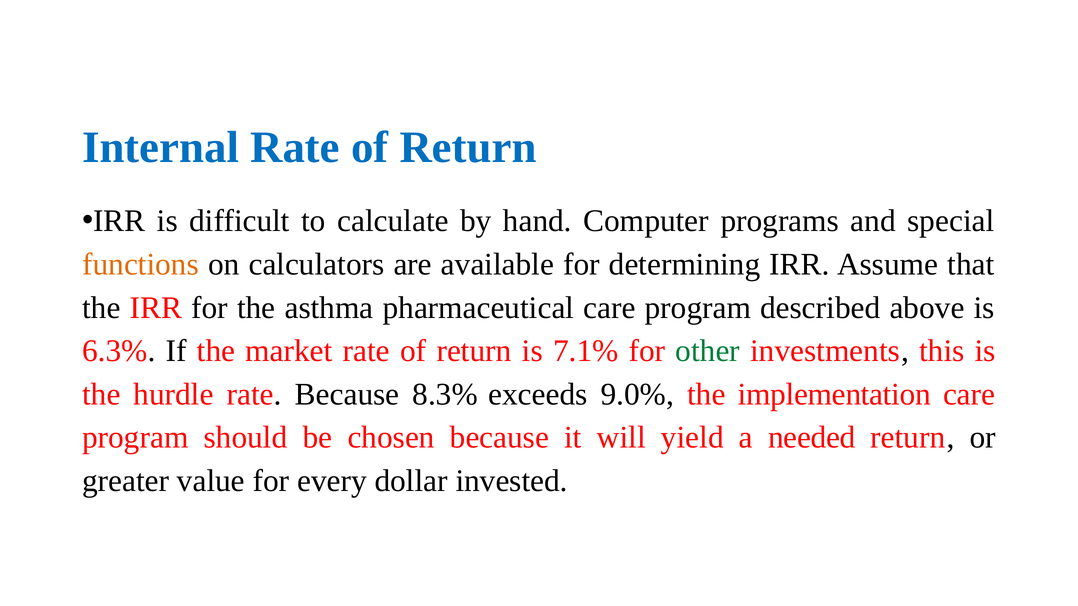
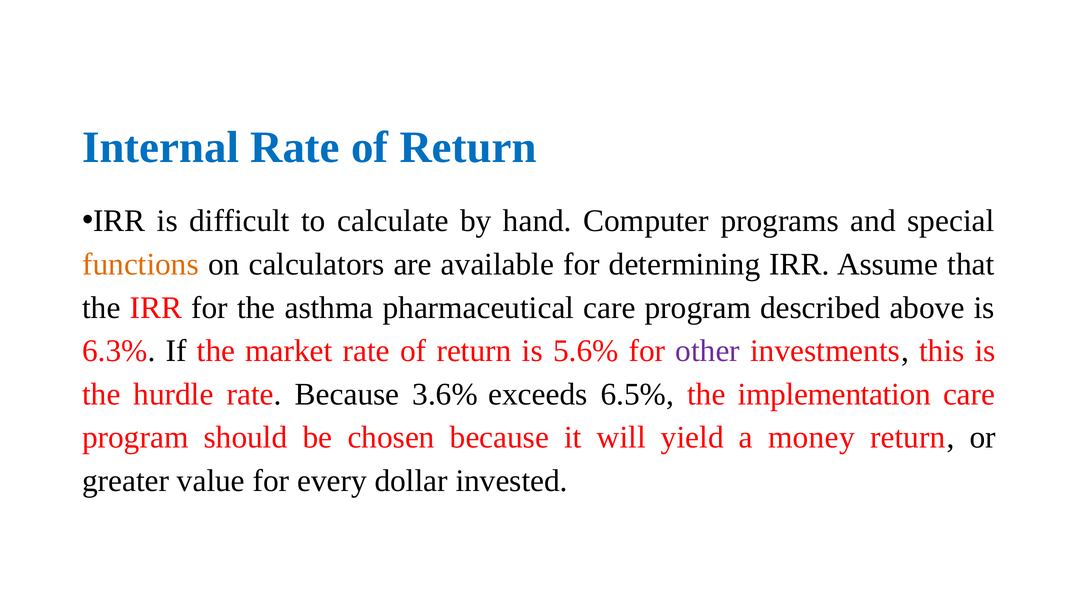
7.1%: 7.1% -> 5.6% (586, 351)
other colour: green -> purple (708, 351)
8.3%: 8.3% -> 3.6% (445, 394)
9.0%: 9.0% -> 6.5% (637, 394)
needed: needed -> money (811, 438)
